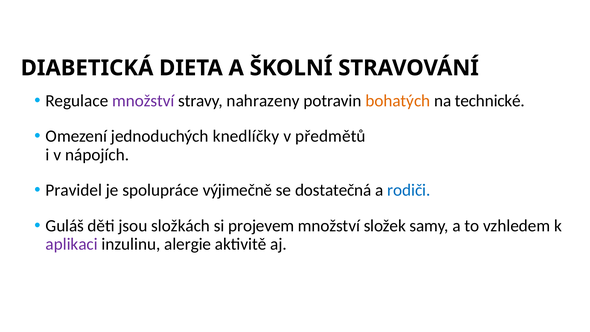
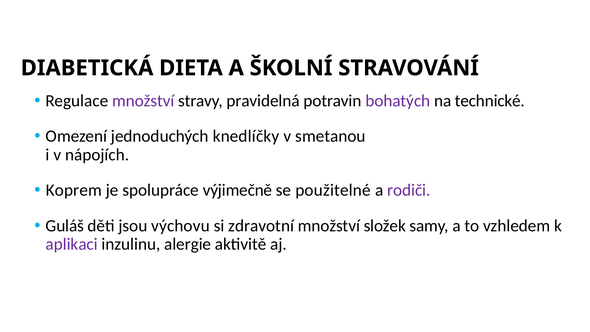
nahrazeny: nahrazeny -> pravidelná (263, 101)
bohatých colour: orange -> purple (398, 101)
předmětů: předmětů -> smetanou (330, 136)
Pravidel: Pravidel -> Koprem (74, 190)
dostatečná: dostatečná -> použitelné (333, 190)
rodiči colour: blue -> purple (409, 190)
složkách: složkách -> výchovu (181, 226)
projevem: projevem -> zdravotní (261, 226)
